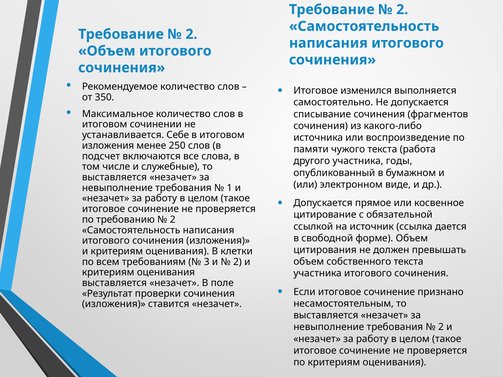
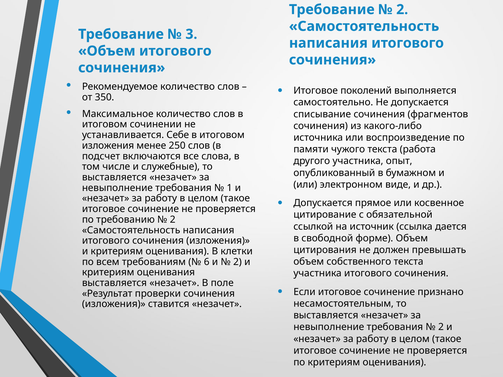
2: 2 -> 3 (191, 34)
изменился: изменился -> поколений (366, 91)
годы: годы -> опыт (399, 161)
3: 3 -> 6 (207, 262)
